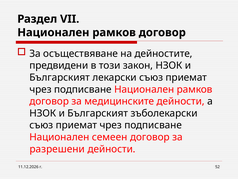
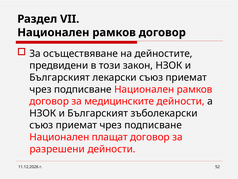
семеен: семеен -> плащат (110, 137)
